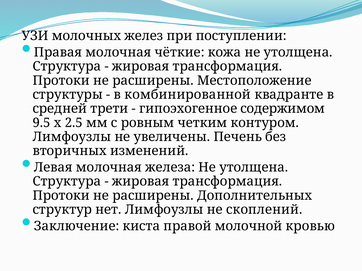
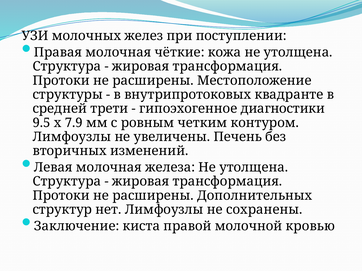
комбинированной: комбинированной -> внутрипротоковых (188, 95)
содержимом: содержимом -> диагностики (283, 109)
2.5: 2.5 -> 7.9 (74, 123)
скоплений: скоплений -> сохранены (264, 210)
